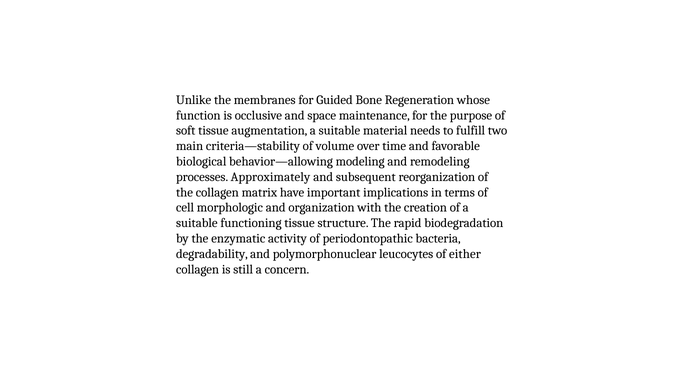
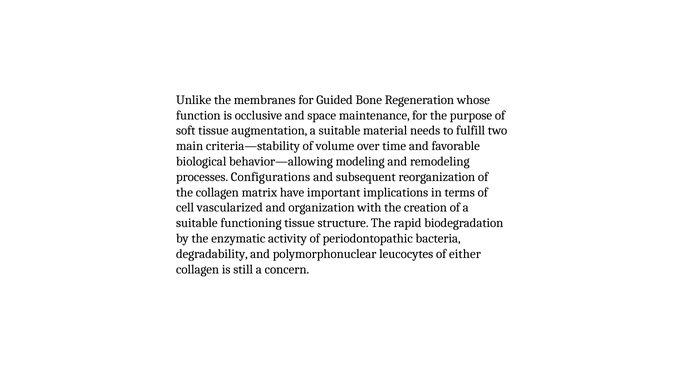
Approximately: Approximately -> Configurations (270, 177)
morphologic: morphologic -> vascularized (230, 208)
